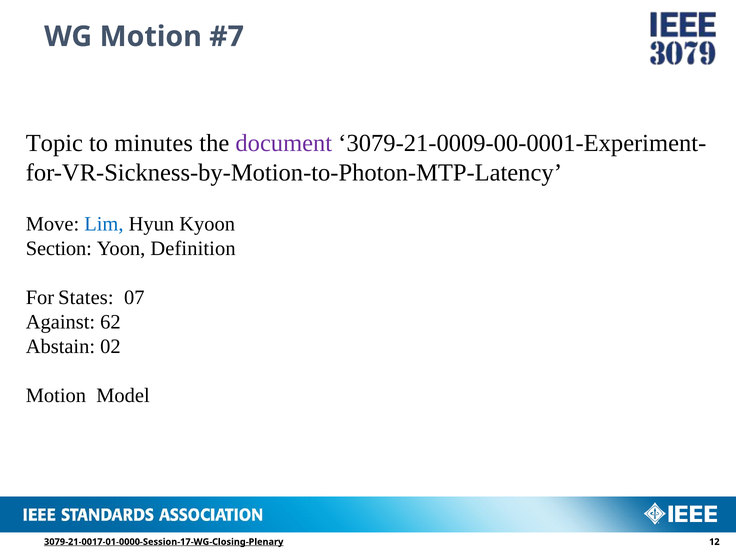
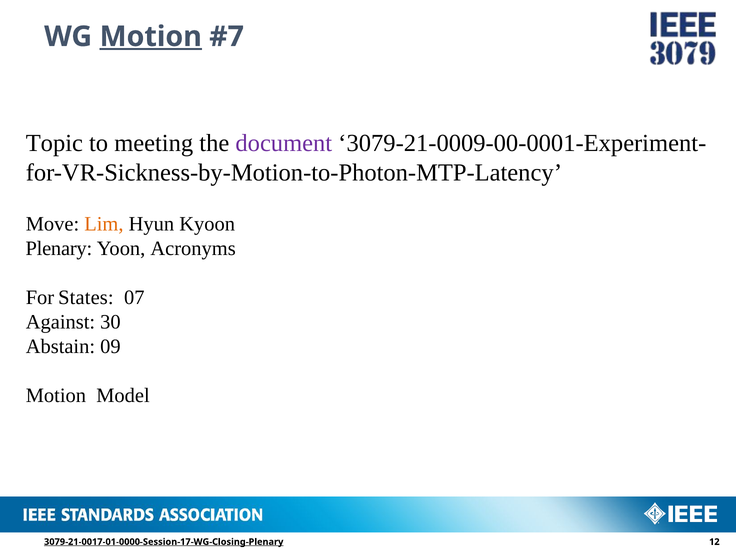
Motion underline: none -> present (151, 37)
minutes: minutes -> meeting (154, 143)
Lim colour: blue -> orange (104, 224)
Section: Section -> Plenary (59, 248)
Definition: Definition -> Acronyms (193, 248)
62: 62 -> 30 (110, 322)
02: 02 -> 09 (110, 347)
